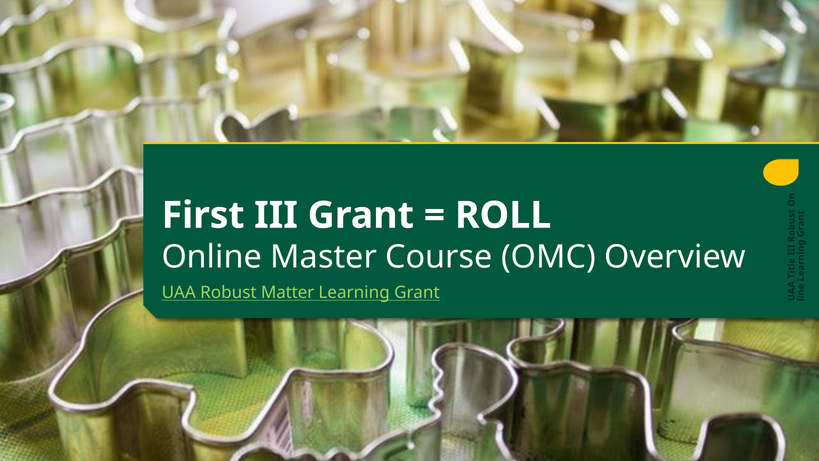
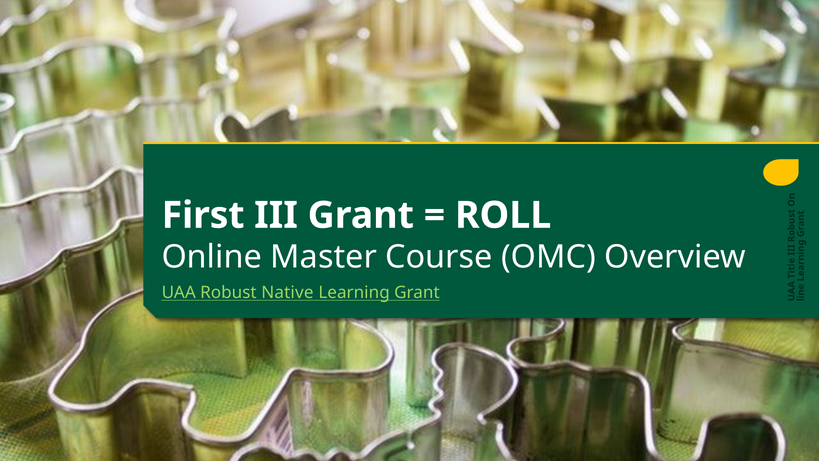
Matter: Matter -> Native (287, 292)
